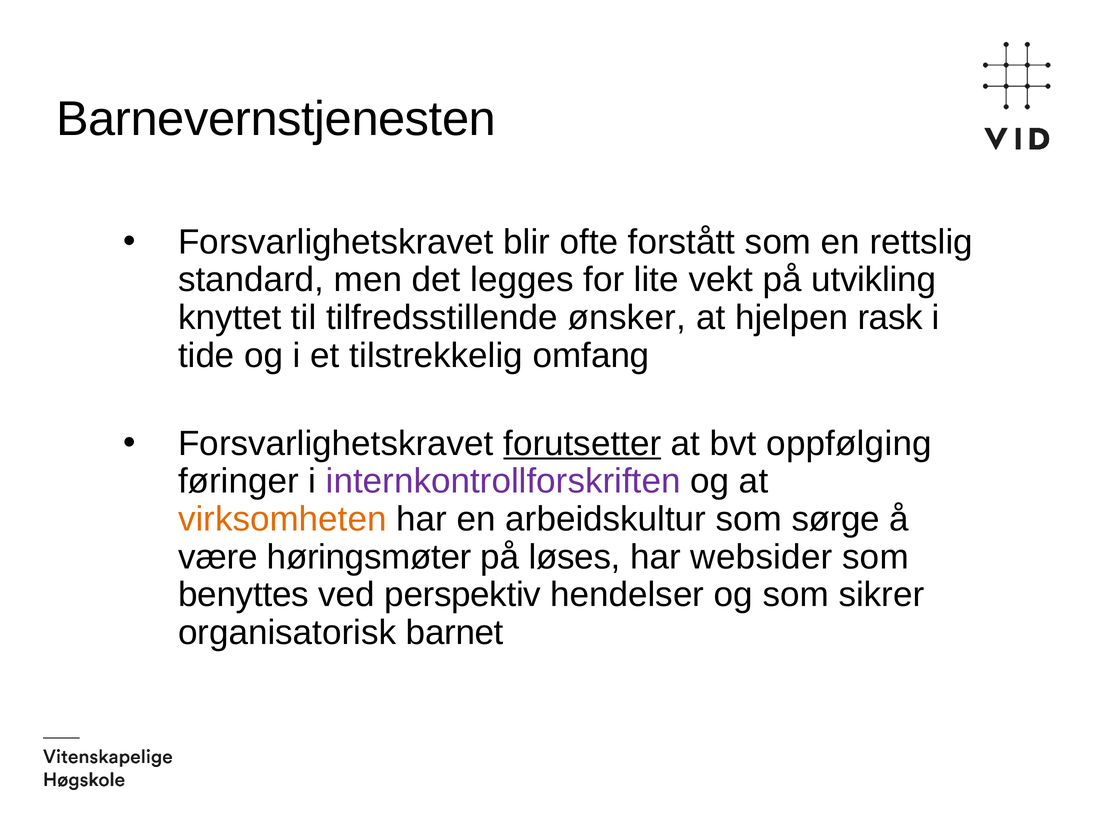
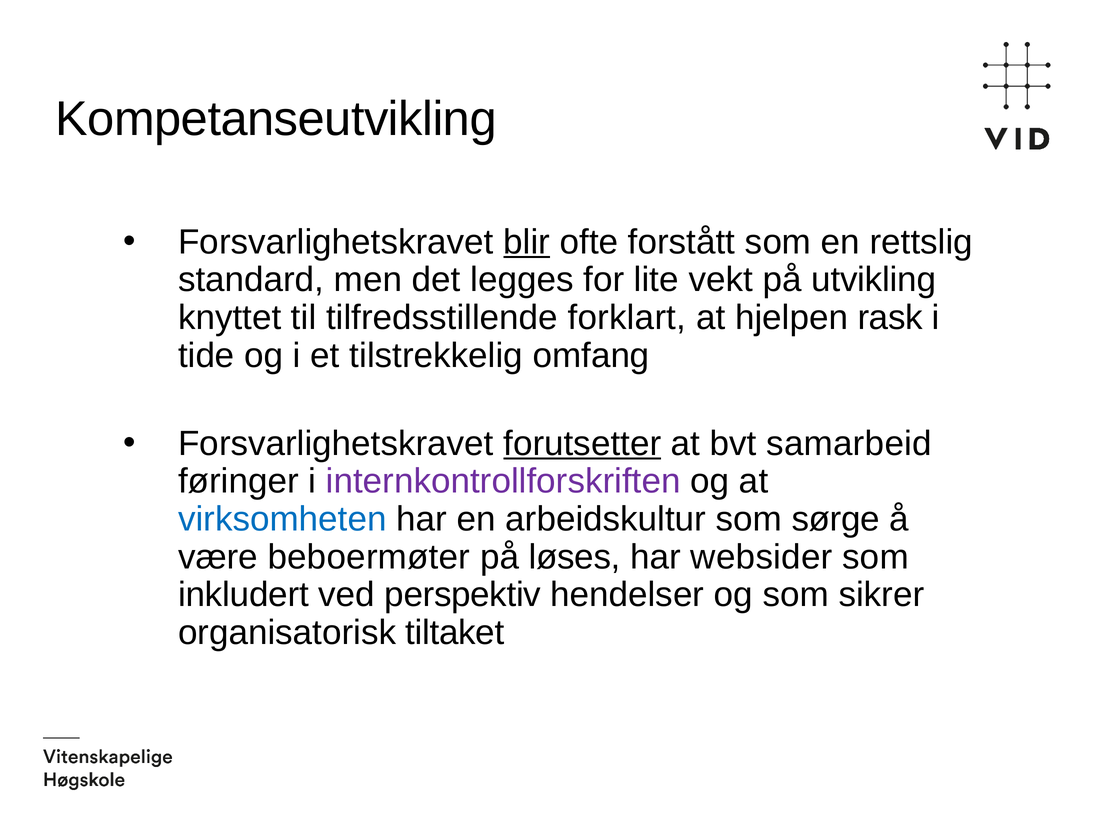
Barnevernstjenesten: Barnevernstjenesten -> Kompetanseutvikling (276, 119)
blir underline: none -> present (527, 242)
ønsker: ønsker -> forklart (627, 318)
oppfølging: oppfølging -> samarbeid (849, 444)
virksomheten colour: orange -> blue (282, 519)
høringsmøter: høringsmøter -> beboermøter (369, 557)
benyttes: benyttes -> inkludert (243, 595)
barnet: barnet -> tiltaket (455, 633)
